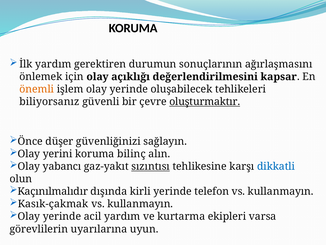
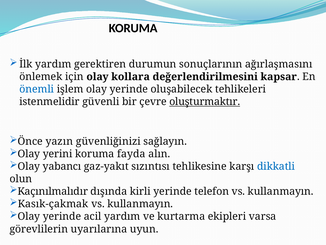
açıklığı: açıklığı -> kollara (131, 77)
önemli colour: orange -> blue (37, 89)
biliyorsanız: biliyorsanız -> istenmelidir (50, 102)
düşer: düşer -> yazın (59, 141)
bilinç: bilinç -> fayda (131, 154)
sızıntısı underline: present -> none (151, 166)
